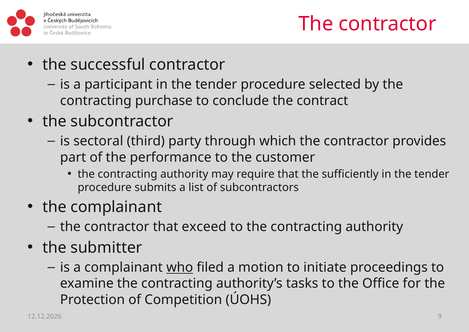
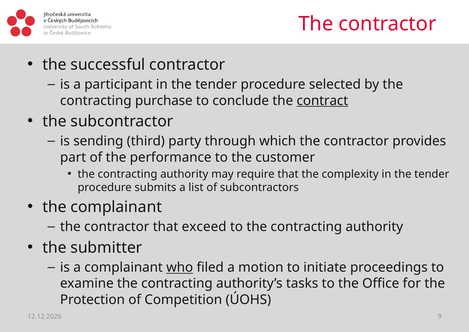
contract underline: none -> present (322, 100)
sectoral: sectoral -> sending (98, 141)
sufficiently: sufficiently -> complexity (350, 174)
